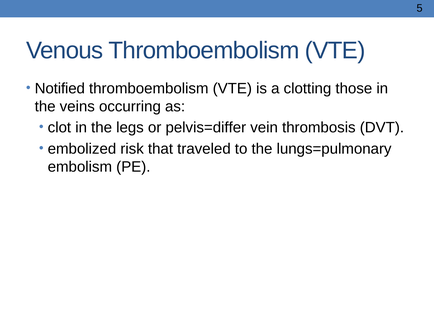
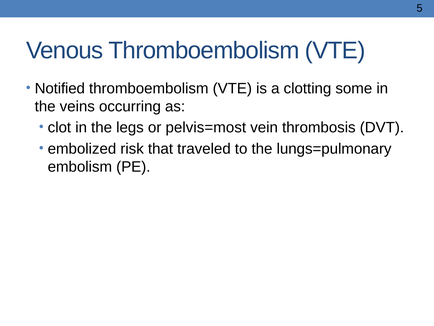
those: those -> some (354, 88)
pelvis=differ: pelvis=differ -> pelvis=most (206, 127)
